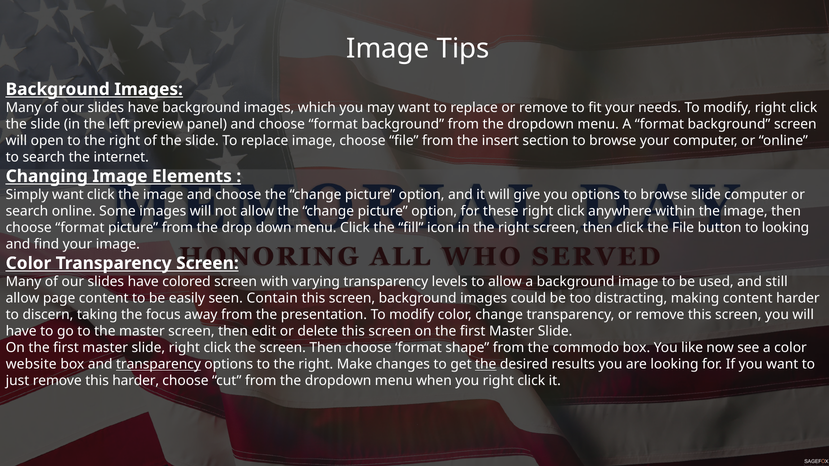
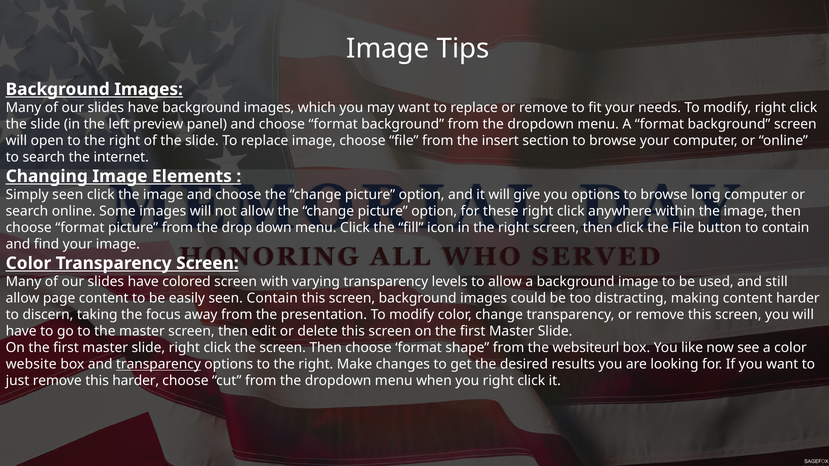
Simply want: want -> seen (68, 195)
browse slide: slide -> long (706, 195)
to looking: looking -> contain (786, 228)
commodo: commodo -> websiteurl (586, 348)
the underline: present -> none (486, 365)
